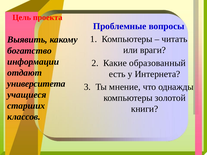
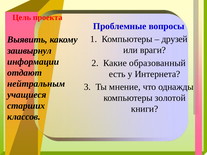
читать: читать -> друзей (175, 39)
богатство: богатство -> зашвырнул (29, 51)
университета: университета -> нейтральным (36, 84)
